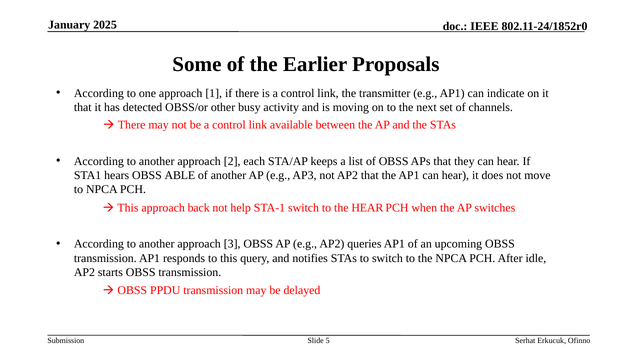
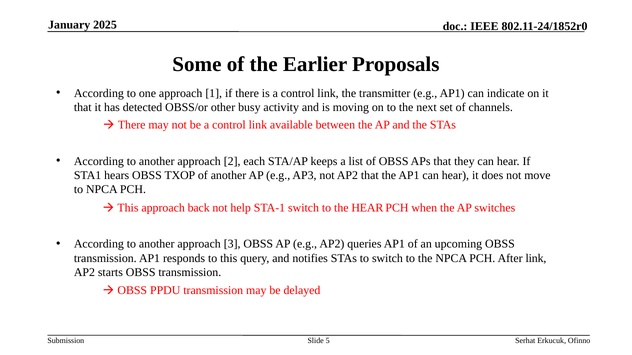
ABLE: ABLE -> TXOP (180, 176)
After idle: idle -> link (536, 259)
